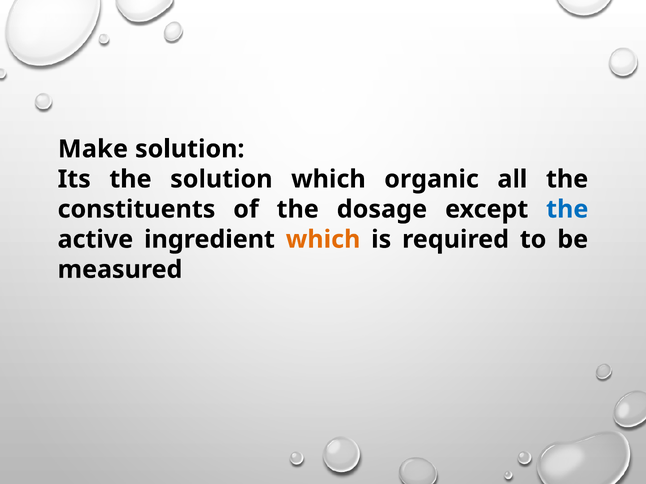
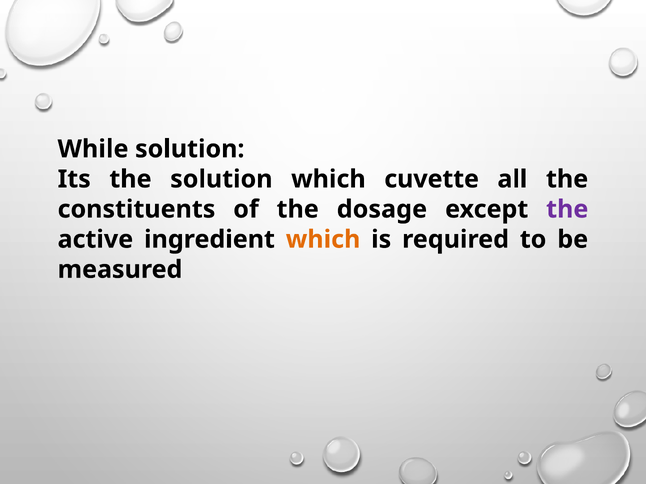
Make: Make -> While (93, 149)
organic: organic -> cuvette (432, 179)
the colour: blue -> purple (567, 210)
